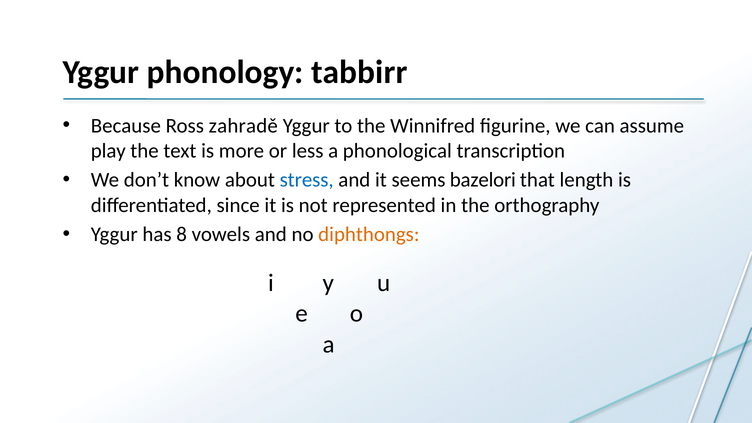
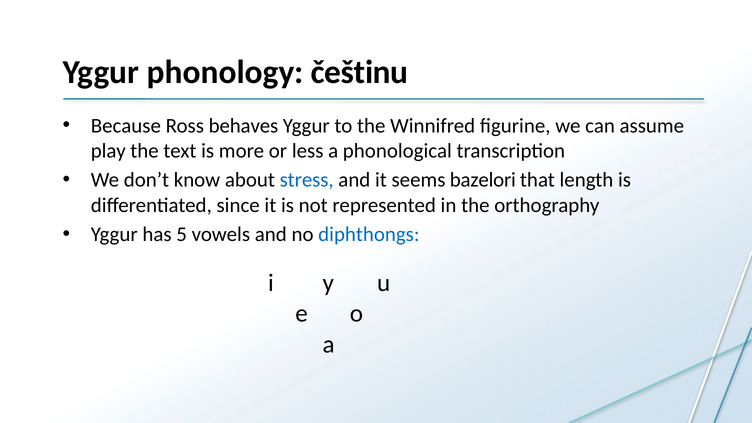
tabbirr: tabbirr -> češtinu (360, 72)
zahradě: zahradě -> behaves (243, 126)
8: 8 -> 5 (182, 234)
diphthongs colour: orange -> blue (369, 234)
